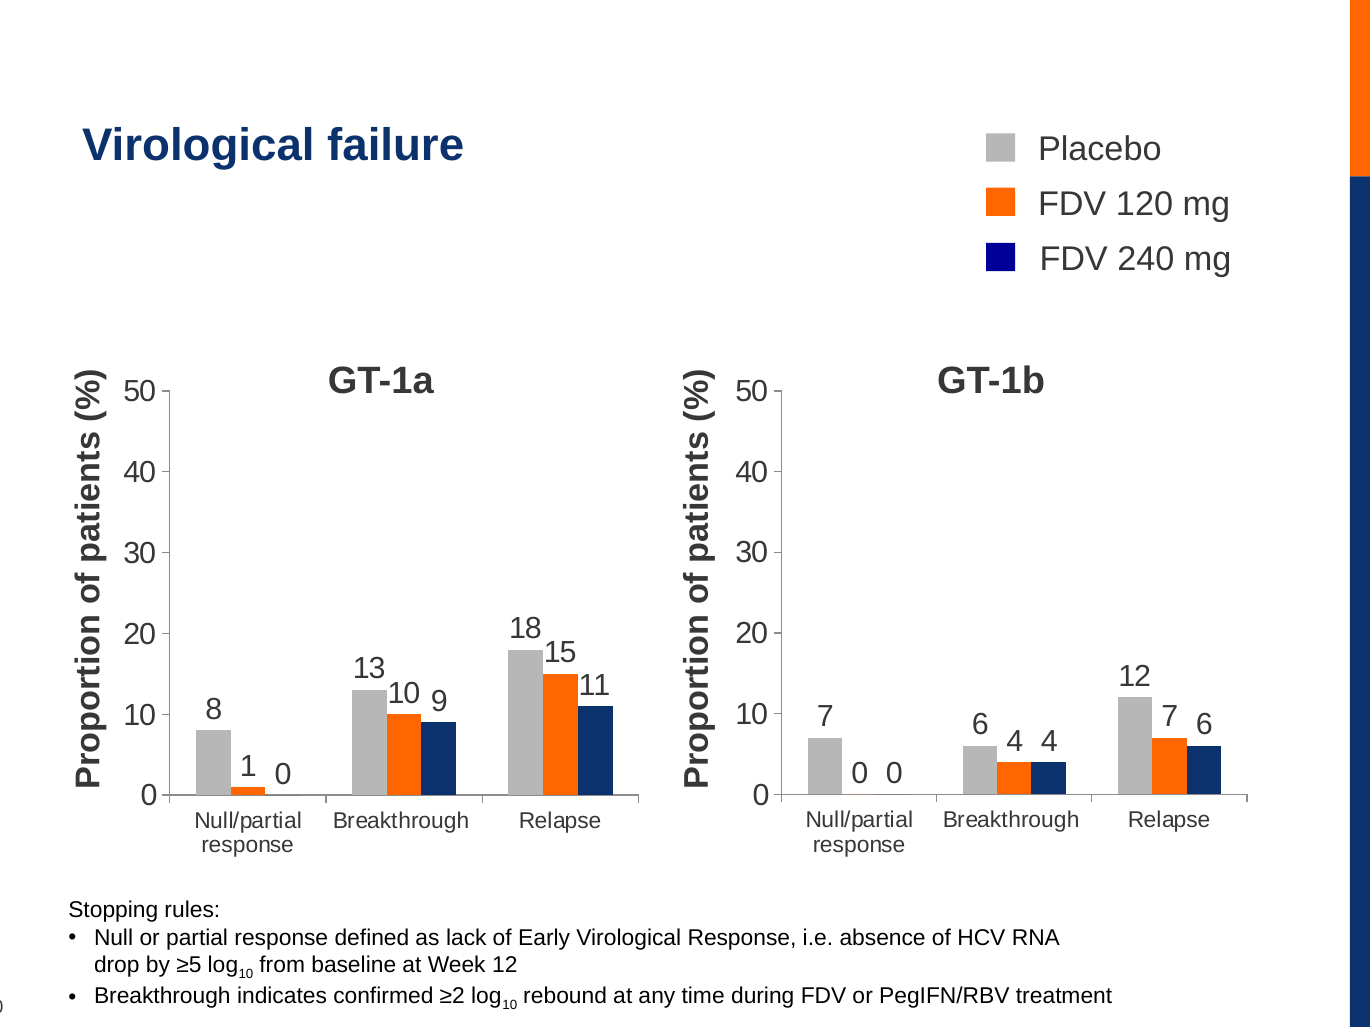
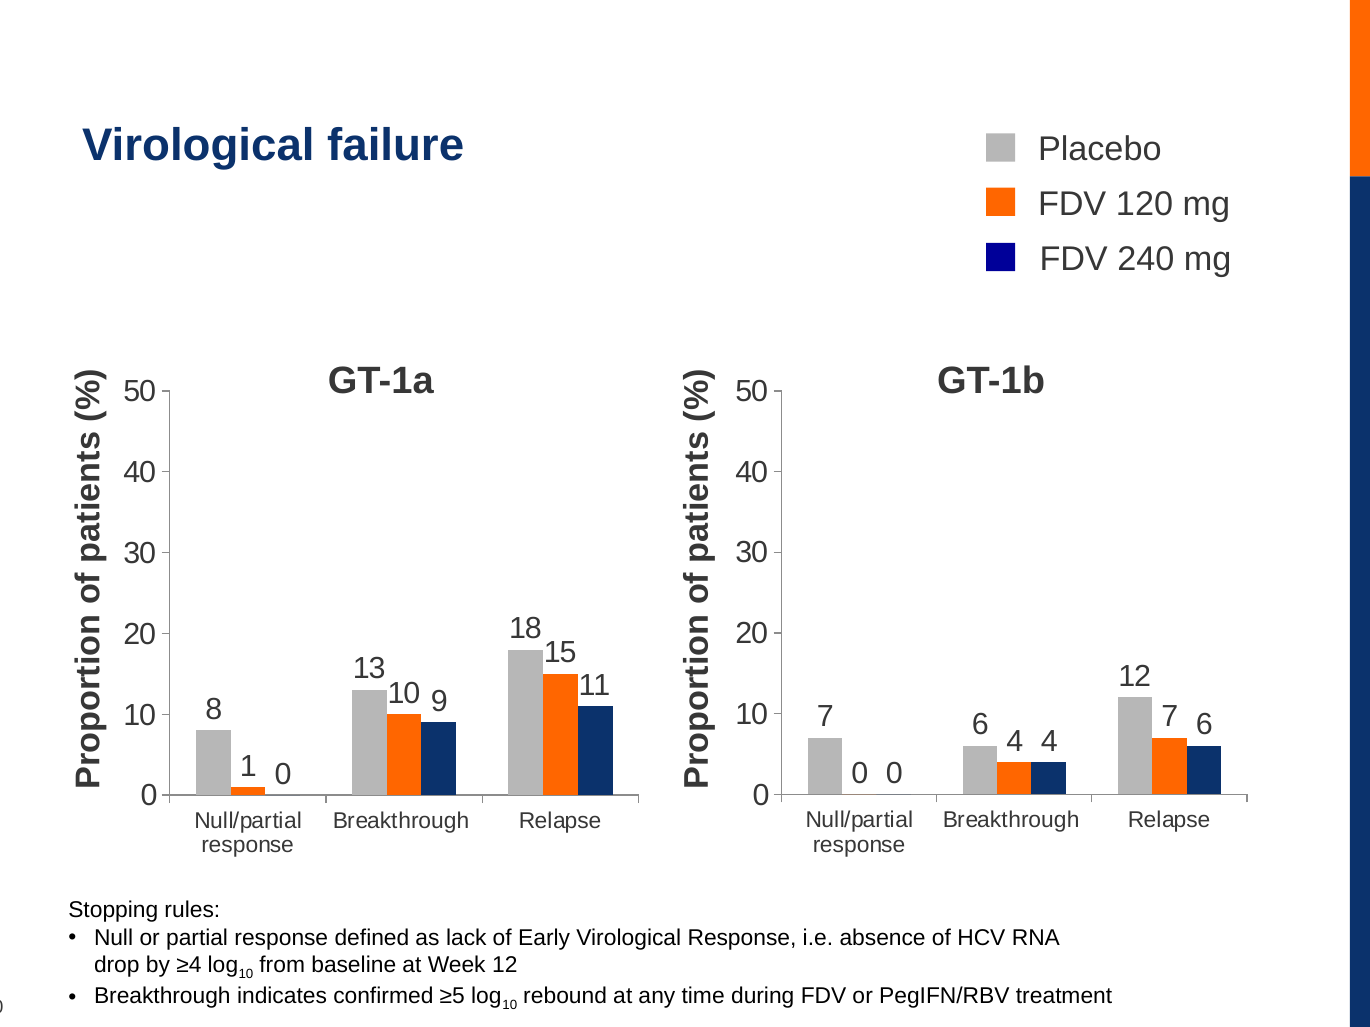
≥5: ≥5 -> ≥4 (189, 966)
≥2: ≥2 -> ≥5 (452, 997)
